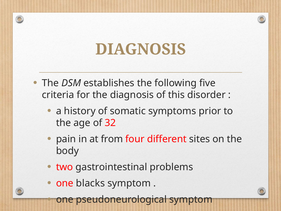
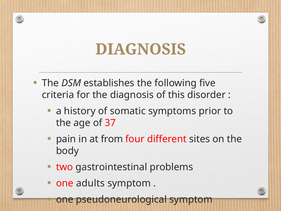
32: 32 -> 37 (110, 123)
blacks: blacks -> adults (90, 183)
